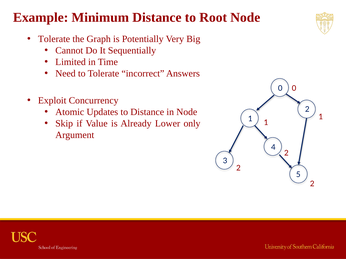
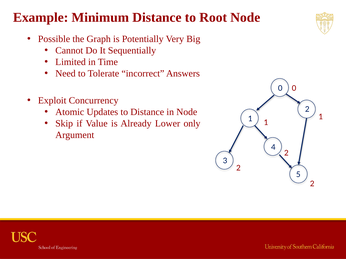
Tolerate: Tolerate -> Possible (54, 39)
